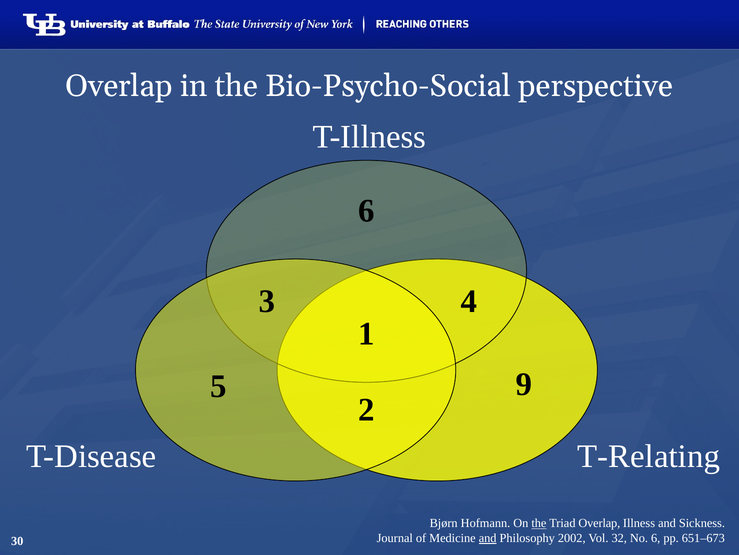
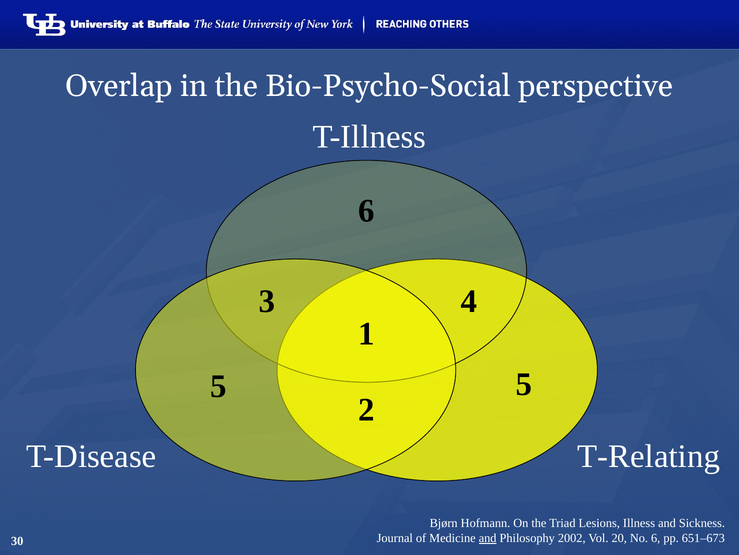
5 9: 9 -> 5 (524, 384)
the underline: present -> none (539, 523)
Triad Overlap: Overlap -> Lesions (599, 523)
32: 32 -> 20 (619, 537)
